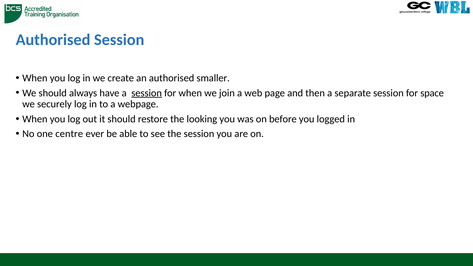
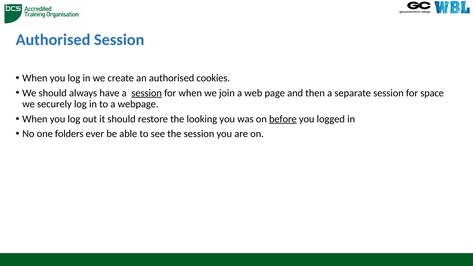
smaller: smaller -> cookies (213, 78)
before underline: none -> present (283, 119)
centre: centre -> folders (69, 134)
